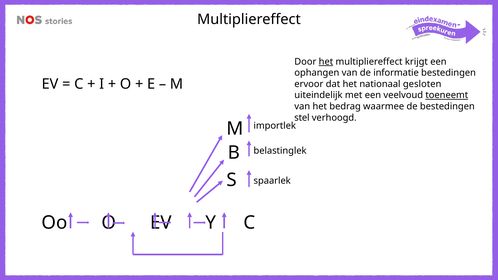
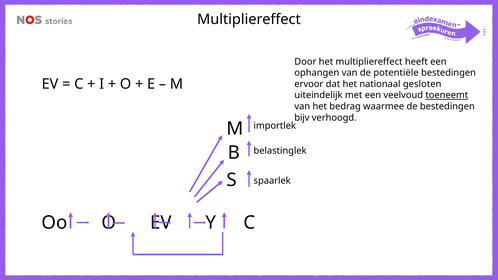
het underline: present -> none (326, 62)
krijgt: krijgt -> heeft (416, 62)
informatie: informatie -> potentiële (396, 73)
stel: stel -> bijv (302, 118)
